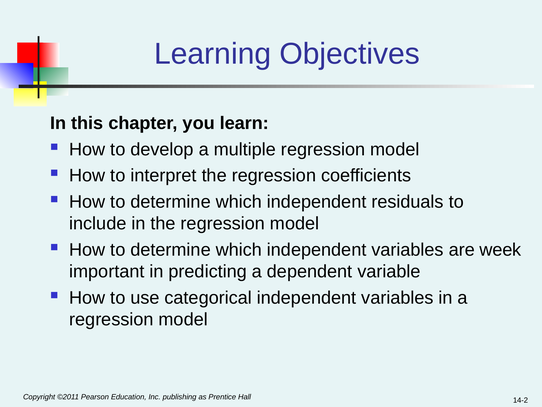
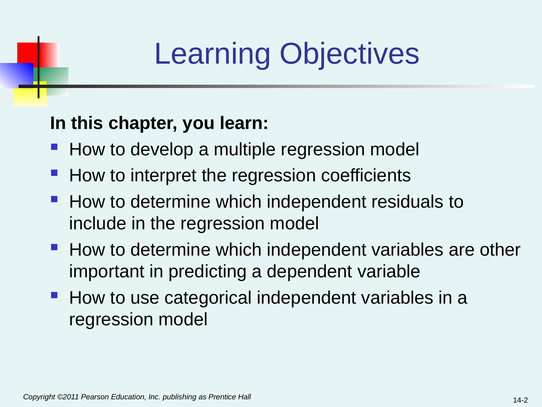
week: week -> other (500, 250)
